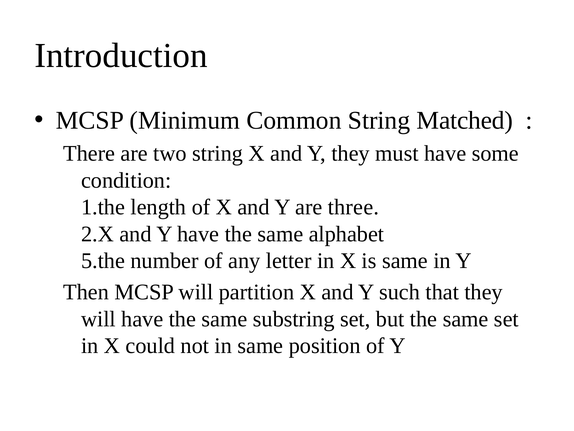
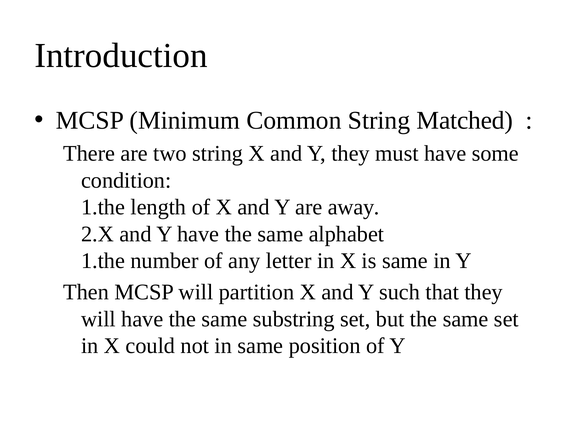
three: three -> away (354, 207)
5.the: 5.the -> 1.the (103, 261)
